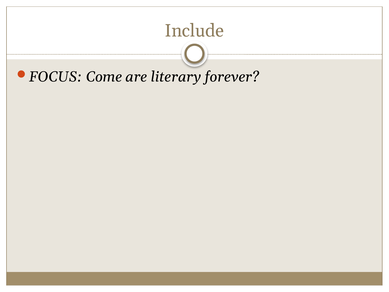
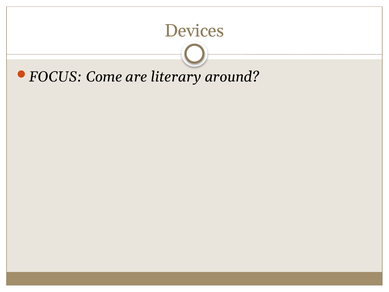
Include: Include -> Devices (194, 31)
forever: forever -> around (232, 77)
